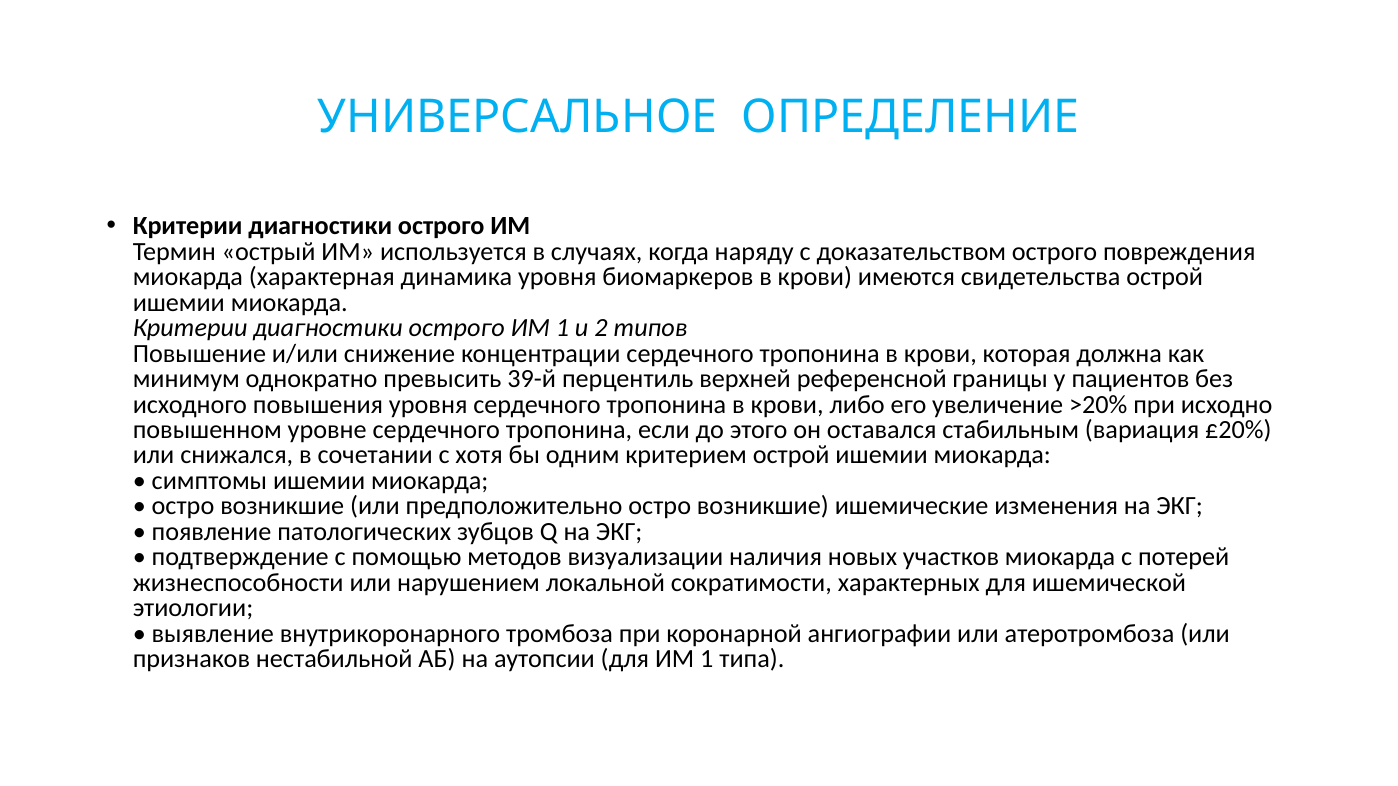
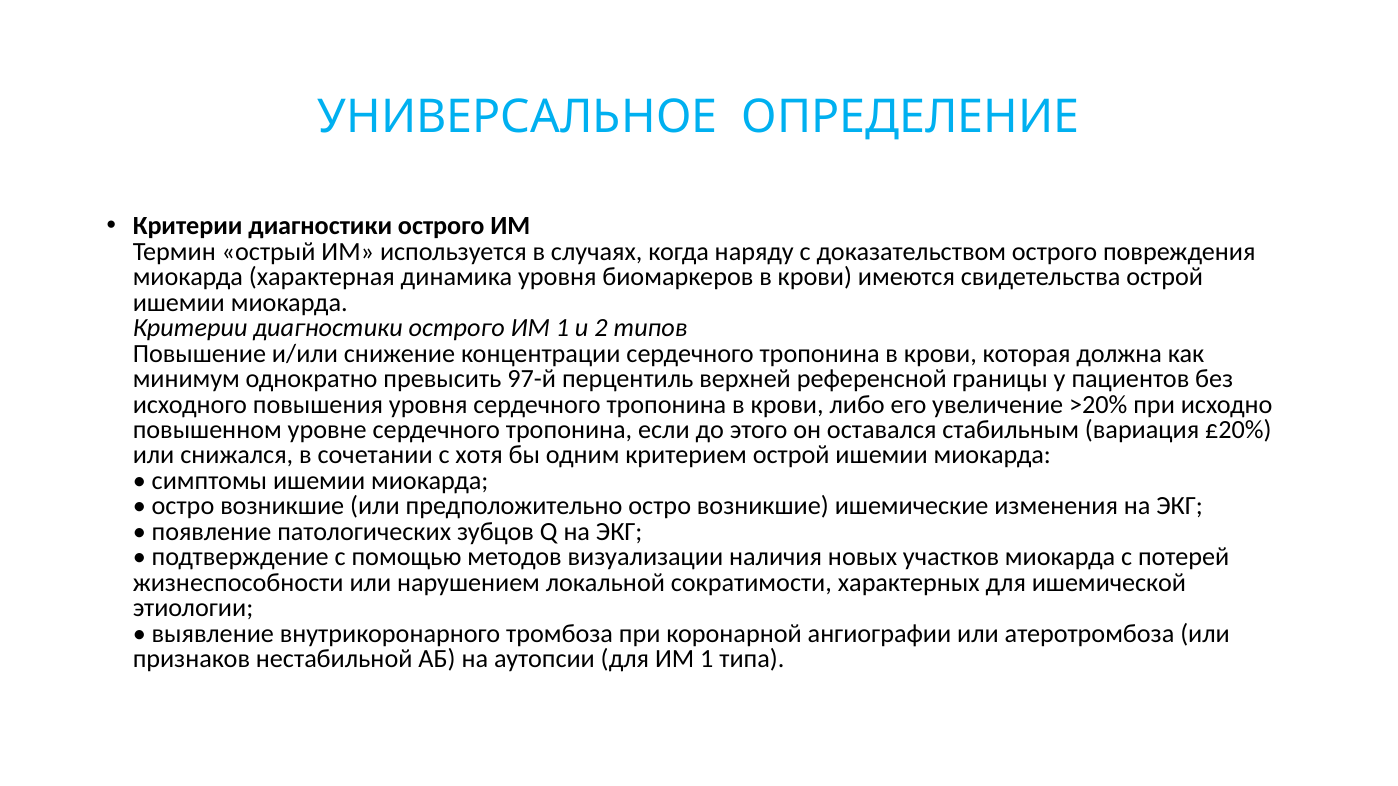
39-й: 39-й -> 97-й (532, 379)
